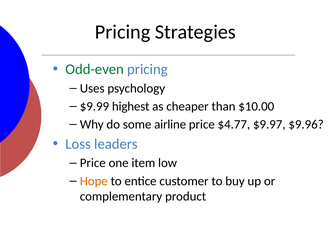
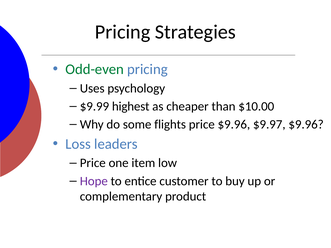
airline: airline -> flights (170, 125)
price $4.77: $4.77 -> $9.96 (234, 125)
Hope colour: orange -> purple (94, 181)
